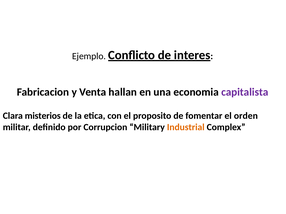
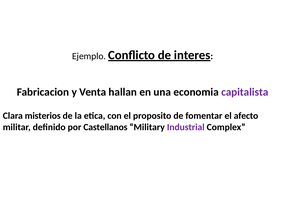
orden: orden -> afecto (246, 116)
Corrupcion: Corrupcion -> Castellanos (105, 127)
Industrial colour: orange -> purple (186, 127)
